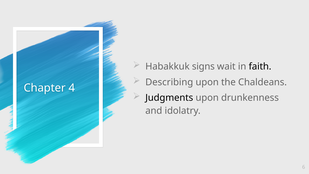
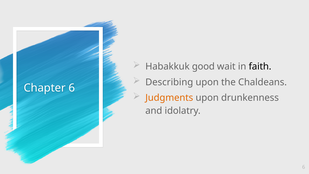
signs: signs -> good (203, 67)
Chapter 4: 4 -> 6 (72, 88)
Judgments colour: black -> orange (169, 98)
